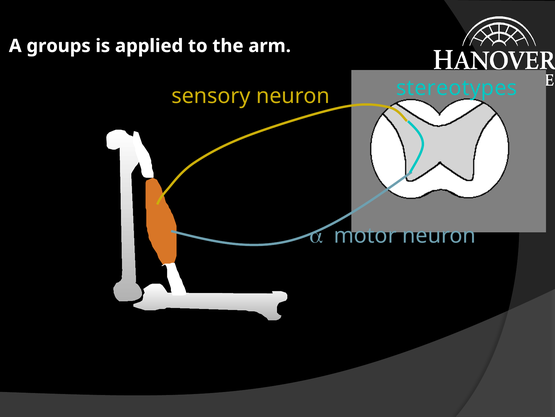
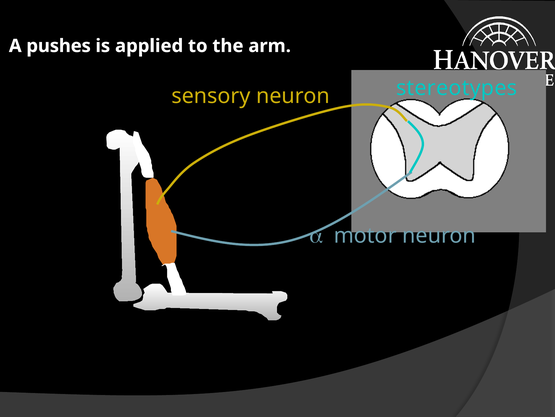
groups: groups -> pushes (59, 46)
